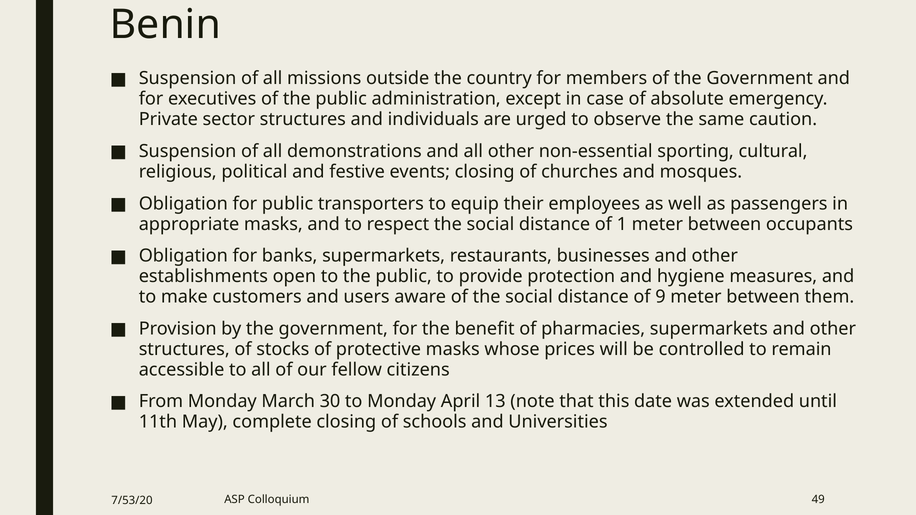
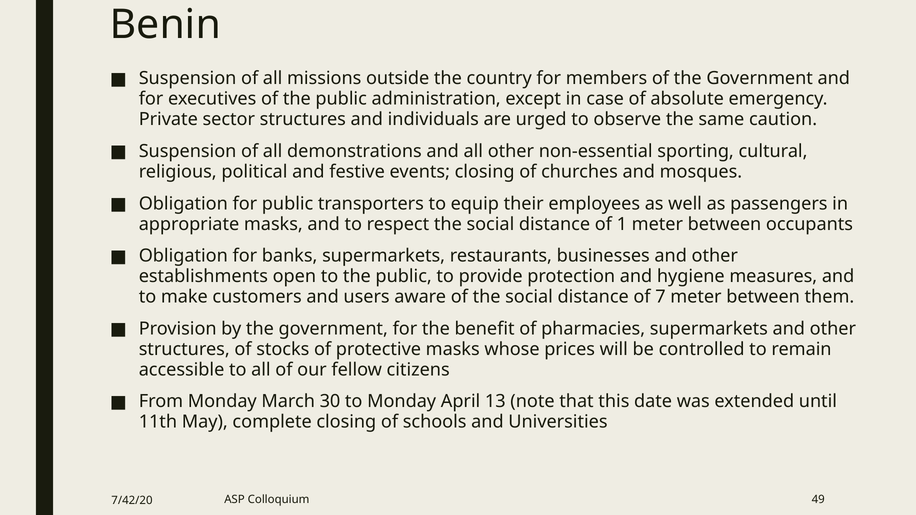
9: 9 -> 7 (660, 297)
7/53/20: 7/53/20 -> 7/42/20 (132, 501)
